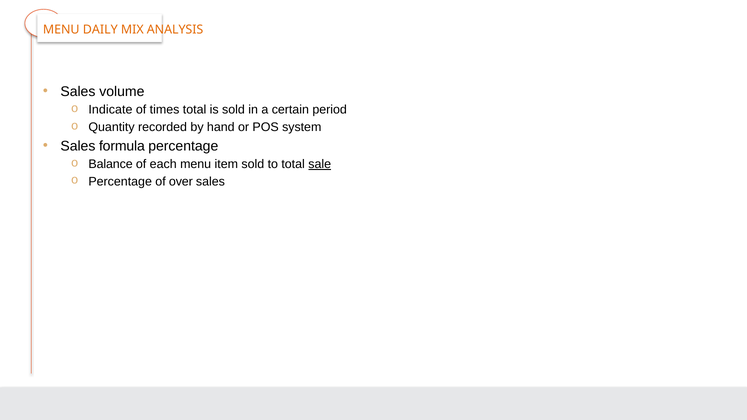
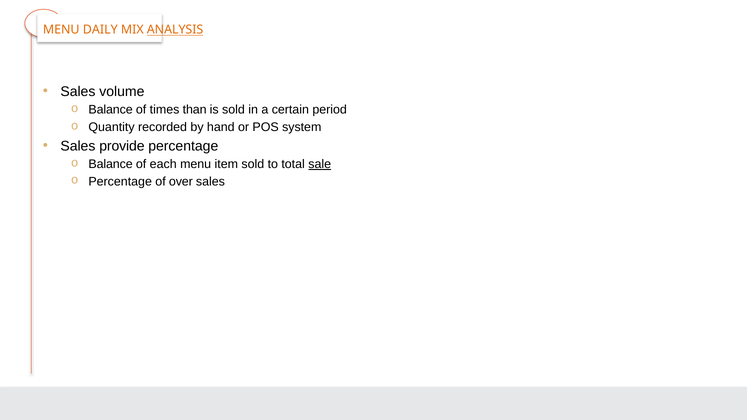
ANALYSIS underline: none -> present (175, 30)
Indicate: Indicate -> Balance (111, 110)
times total: total -> than (195, 110)
formula: formula -> provide (122, 146)
